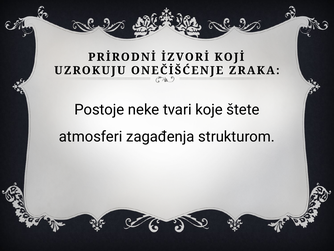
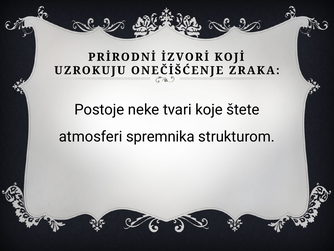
zagađenja: zagađenja -> spremnika (160, 136)
